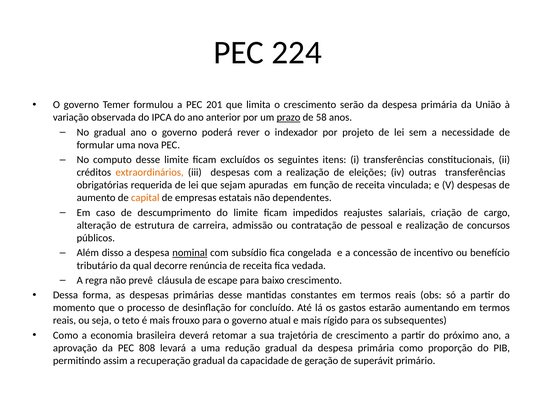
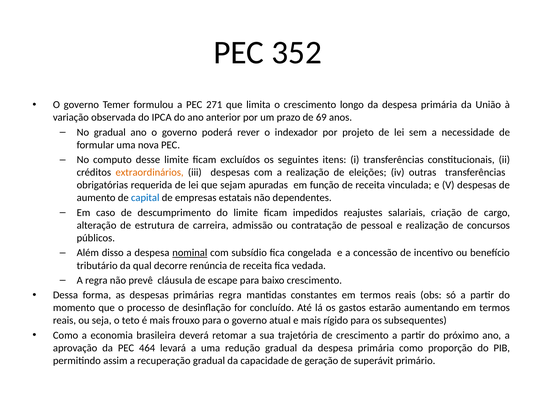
224: 224 -> 352 (297, 53)
201: 201 -> 271 (214, 105)
serão: serão -> longo (352, 105)
prazo underline: present -> none (289, 118)
58: 58 -> 69 (321, 118)
capital colour: orange -> blue (145, 198)
primárias desse: desse -> regra (230, 295)
808: 808 -> 464 (147, 348)
